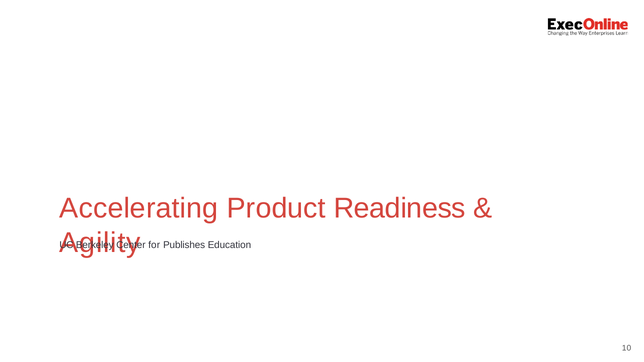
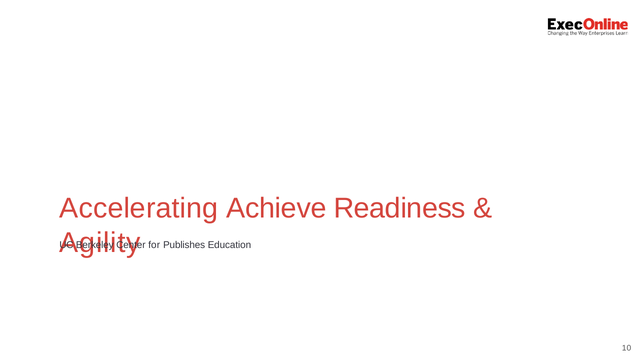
Product: Product -> Achieve (276, 209)
